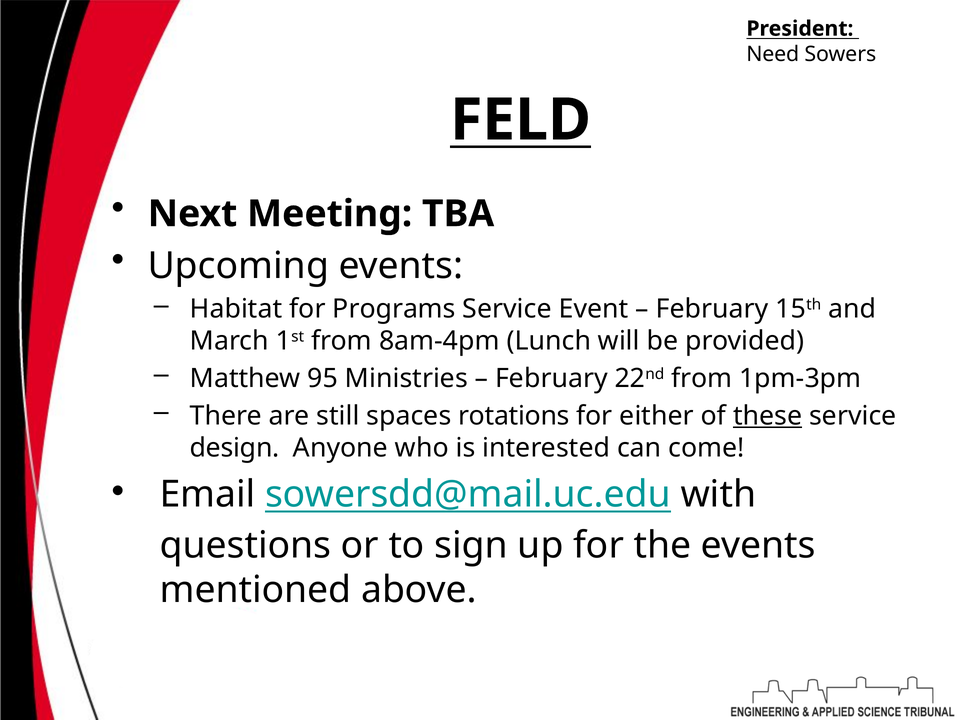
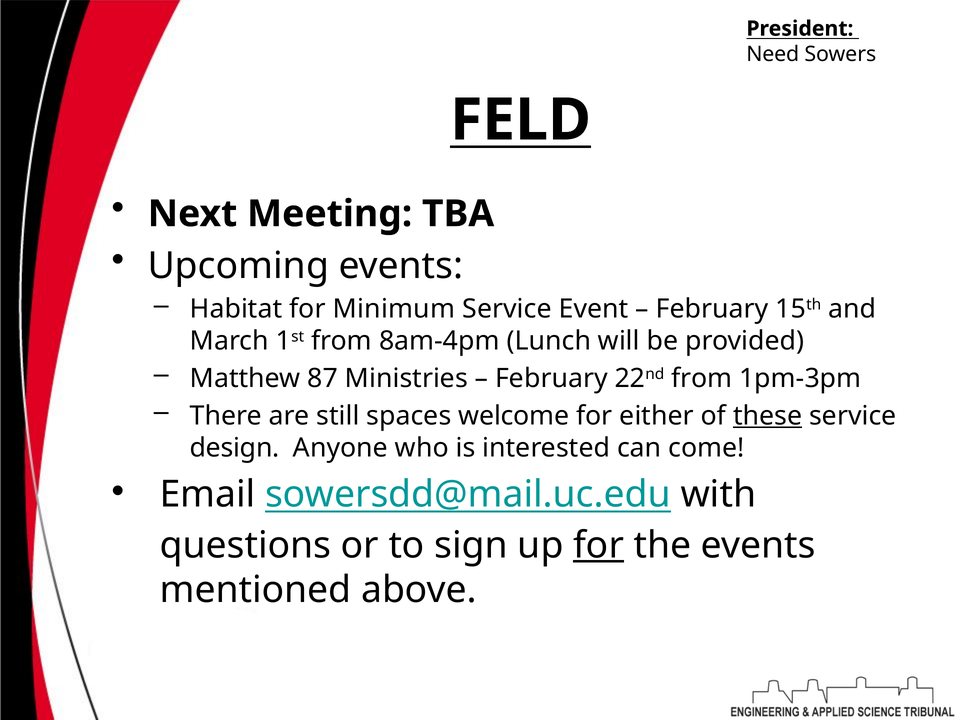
Programs: Programs -> Minimum (394, 309)
95: 95 -> 87 (323, 379)
rotations: rotations -> welcome (514, 416)
for underline: none -> present (599, 546)
